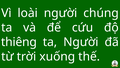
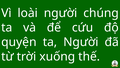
thiêng: thiêng -> quyện (19, 42)
